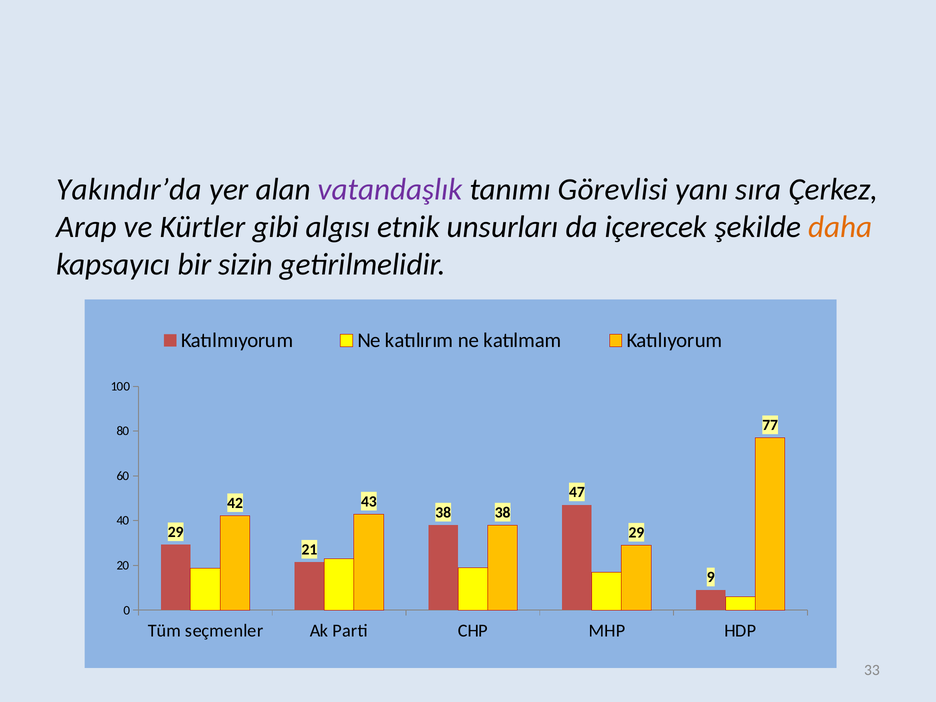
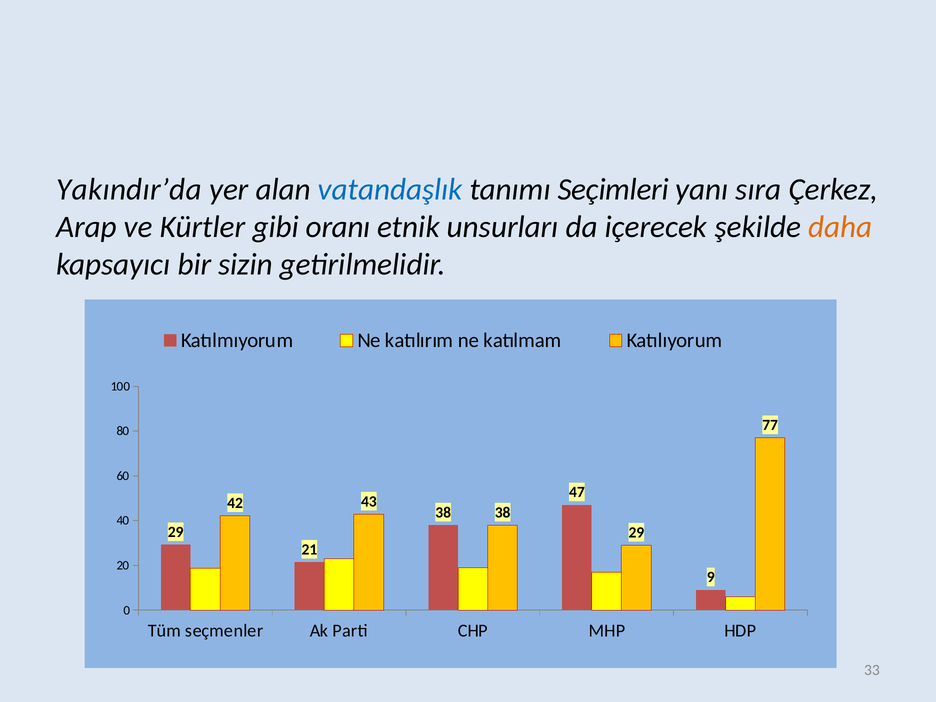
vatandaşlık colour: purple -> blue (390, 189)
Görevlisi: Görevlisi -> Seçimleri (613, 189)
algısı: algısı -> oranı (338, 227)
